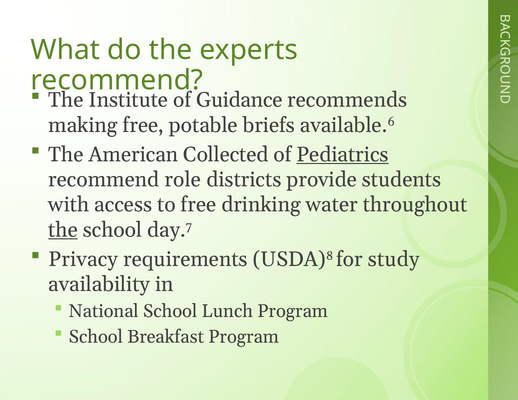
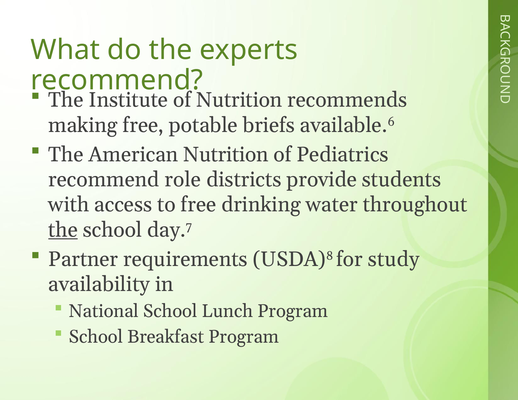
of Guidance: Guidance -> Nutrition (239, 100)
American Collected: Collected -> Nutrition (226, 155)
Pediatrics underline: present -> none (343, 155)
Privacy: Privacy -> Partner (83, 259)
